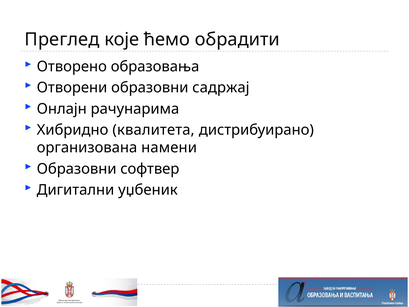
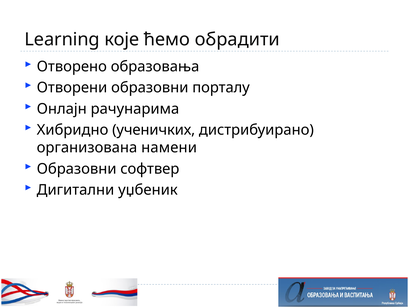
Преглед: Преглед -> Learning (62, 39)
садржај: садржај -> порталу (221, 88)
квалитета: квалитета -> ученичких (154, 130)
